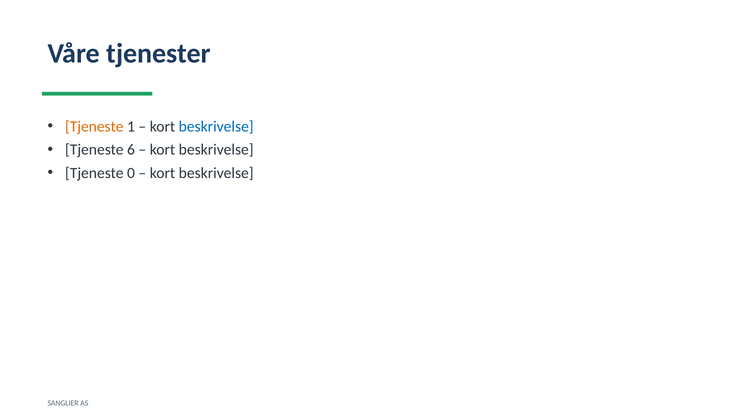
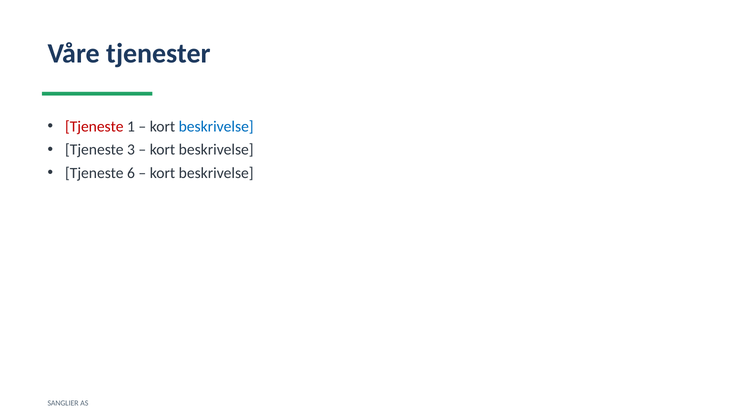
Tjeneste colour: orange -> red (94, 127)
6: 6 -> 3 (131, 150)
0: 0 -> 6 (131, 173)
